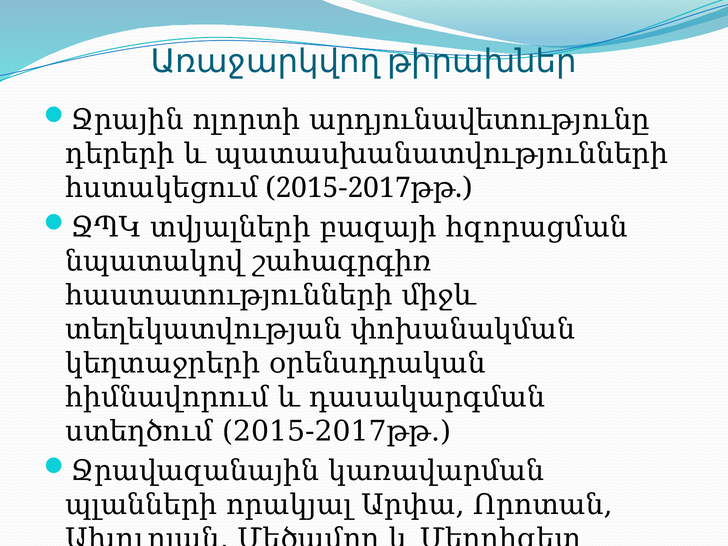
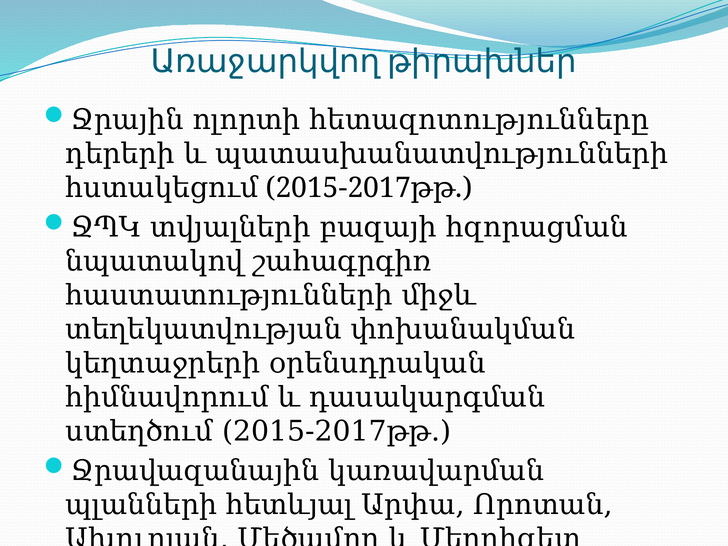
արդյունավետությունը: արդյունավետությունը -> հետազոտությունները (479, 120)
որակյալ: որակյալ -> հետևյալ (289, 505)
